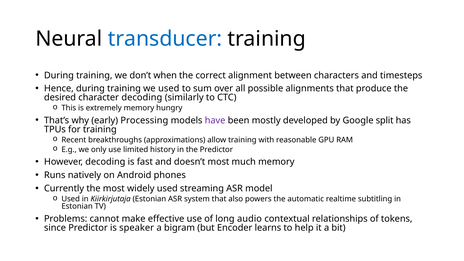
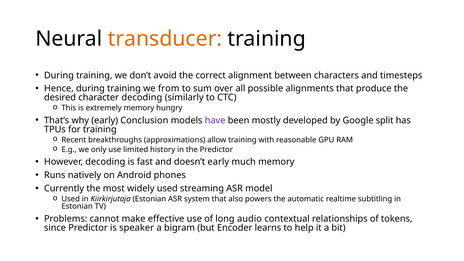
transducer colour: blue -> orange (165, 39)
when: when -> avoid (165, 75)
we used: used -> from (169, 89)
Processing: Processing -> Conclusion (144, 120)
doesn’t most: most -> early (218, 162)
